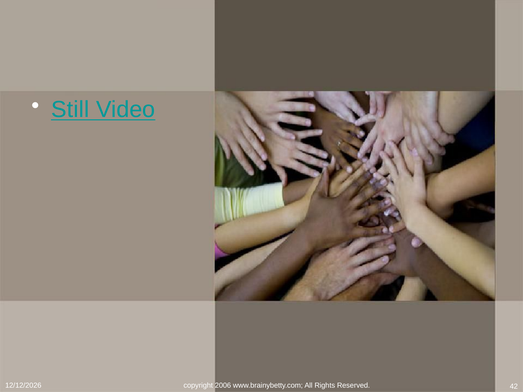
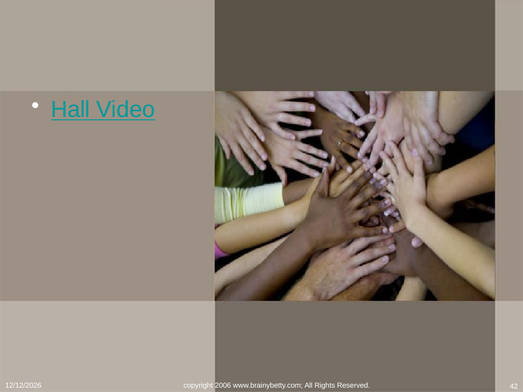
Still: Still -> Hall (70, 110)
